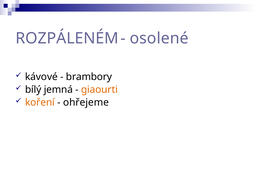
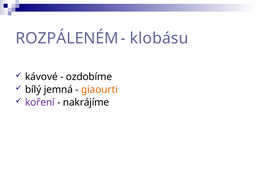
osolené: osolené -> klobásu (159, 38)
brambory: brambory -> ozdobíme (89, 77)
koření colour: orange -> purple (40, 102)
ohřejeme: ohřejeme -> nakrájíme (86, 102)
